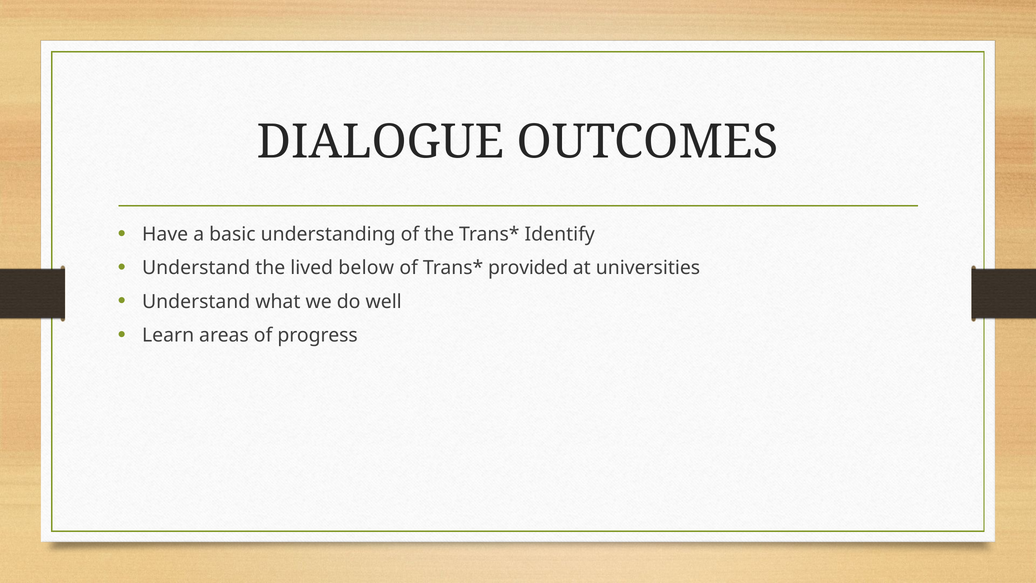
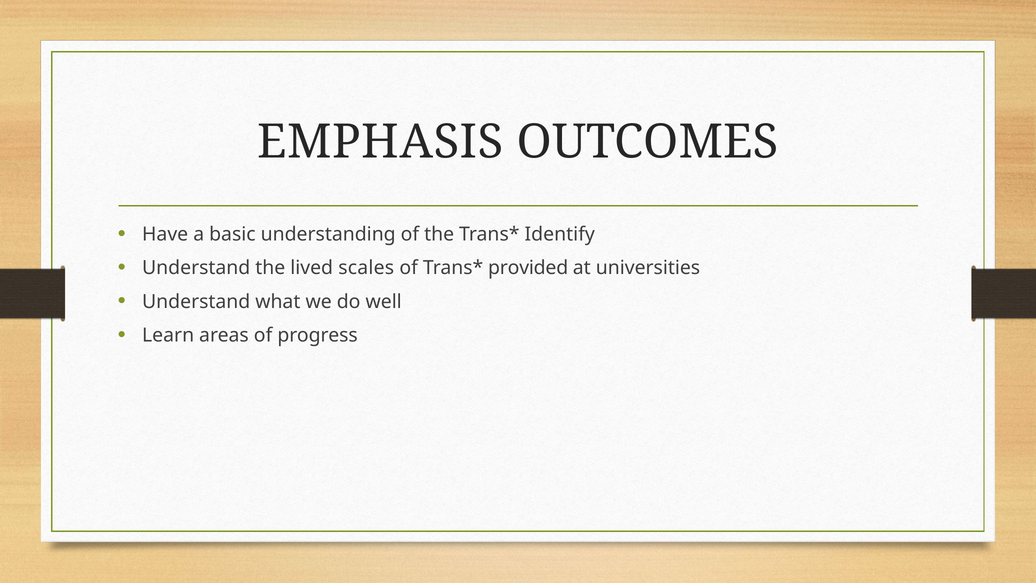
DIALOGUE: DIALOGUE -> EMPHASIS (380, 142)
below: below -> scales (366, 268)
